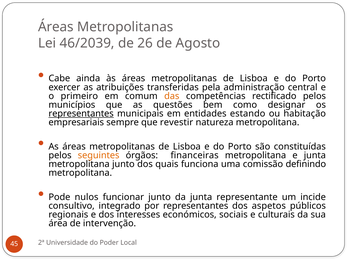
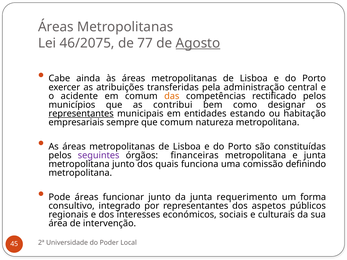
46/2039: 46/2039 -> 46/2075 (87, 43)
26: 26 -> 77 (145, 43)
Agosto underline: none -> present (198, 43)
primeiro: primeiro -> acidente (79, 96)
questões: questões -> contribui (173, 105)
que revestir: revestir -> comum (177, 122)
seguintes colour: orange -> purple (99, 155)
Pode nulos: nulos -> áreas (87, 197)
representante: representante -> requerimento (247, 197)
incide: incide -> forma (313, 197)
